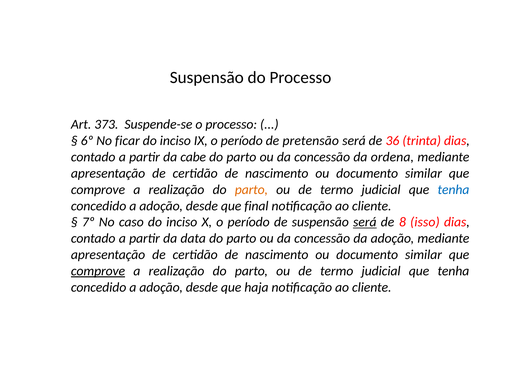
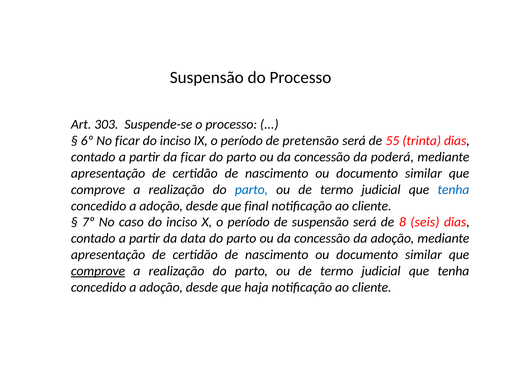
373: 373 -> 303 (106, 124)
36: 36 -> 55 (392, 141)
da cabe: cabe -> ficar (193, 157)
ordena: ordena -> poderá (392, 157)
parto colour: orange -> blue (251, 189)
será underline: present -> none (365, 222)
isso: isso -> seis (425, 222)
